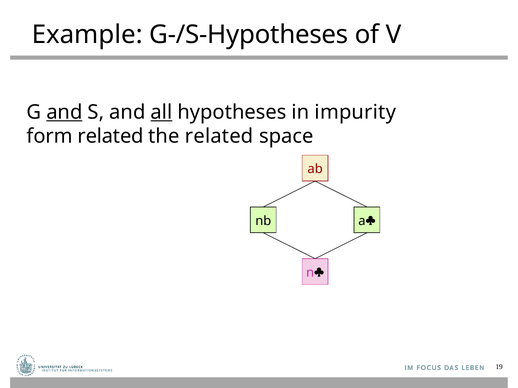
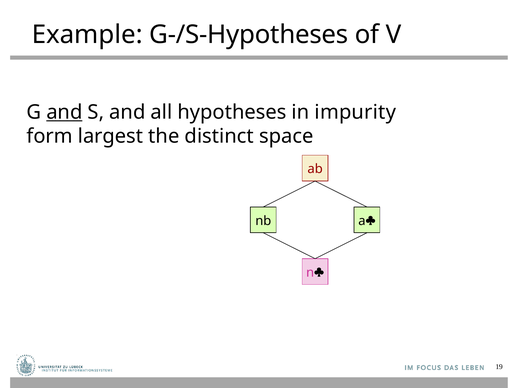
all underline: present -> none (161, 112)
form related: related -> largest (111, 137)
the related: related -> distinct (219, 137)
